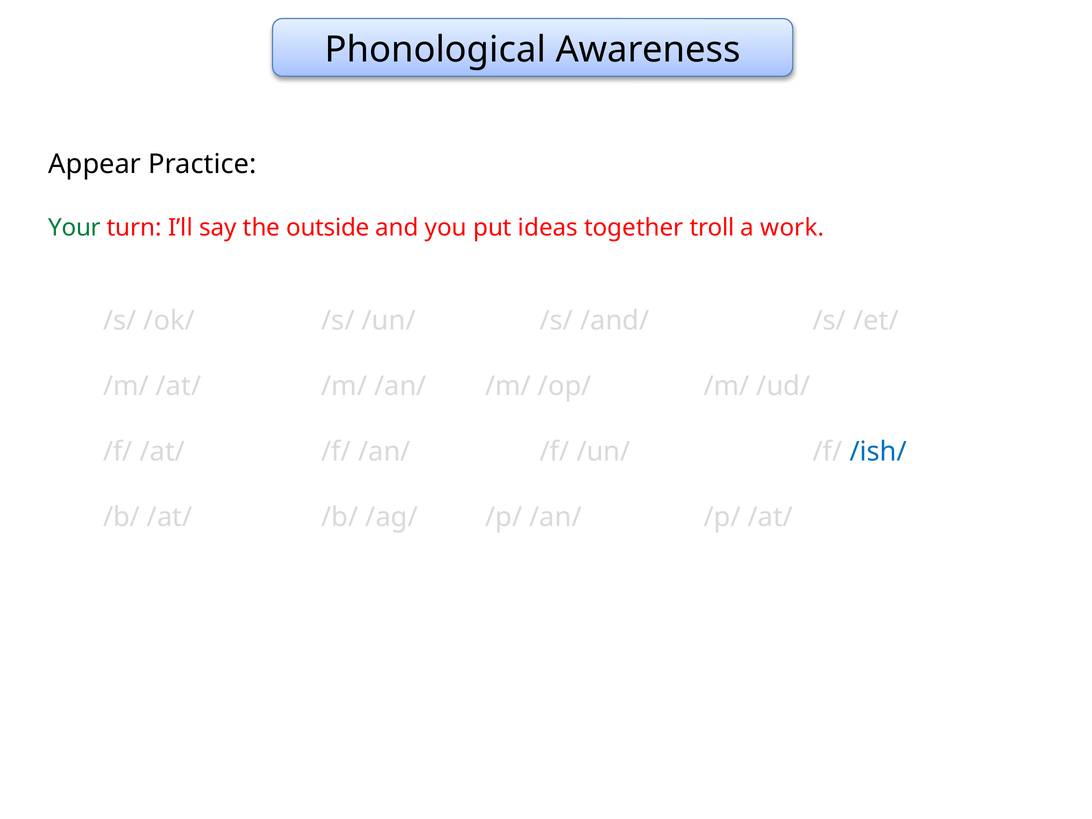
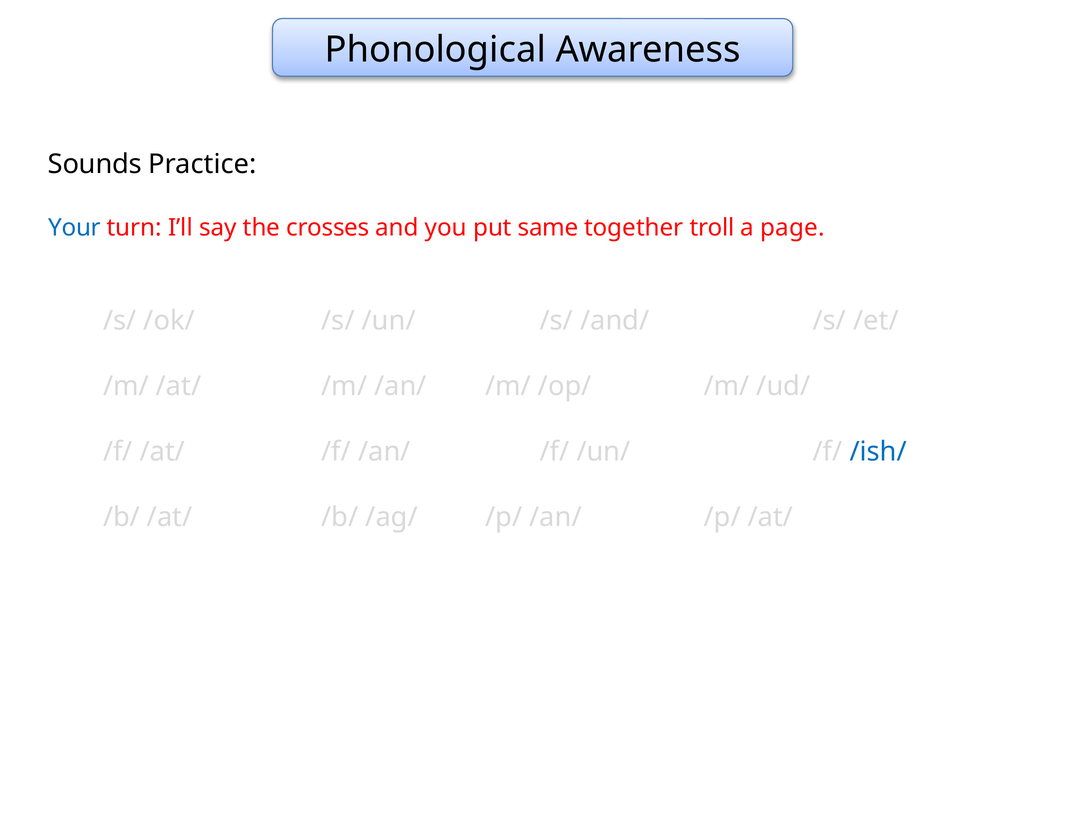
Appear: Appear -> Sounds (95, 164)
Your colour: green -> blue (75, 228)
outside: outside -> crosses (328, 228)
ideas: ideas -> same (548, 228)
work: work -> page (792, 228)
